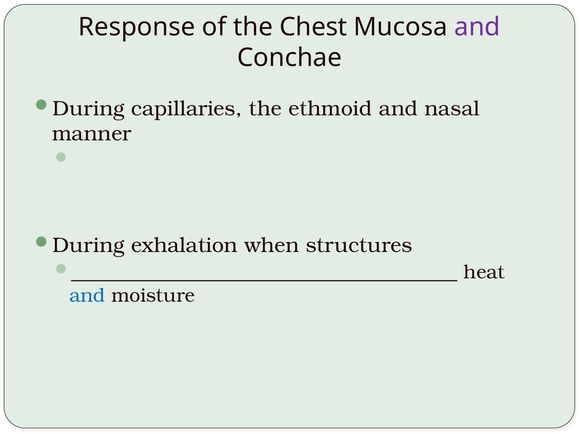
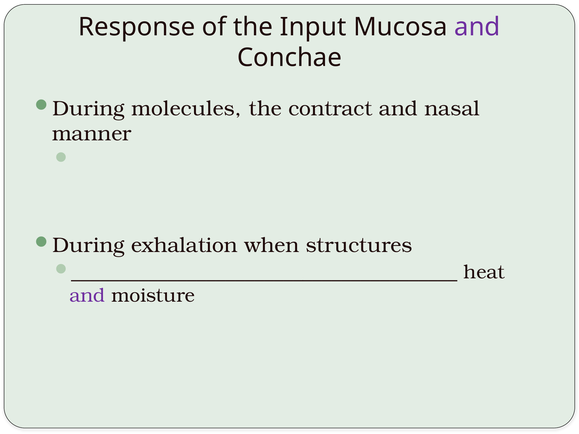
Chest: Chest -> Input (313, 27)
capillaries: capillaries -> molecules (187, 109)
ethmoid: ethmoid -> contract (330, 109)
and colour: blue -> purple (87, 296)
